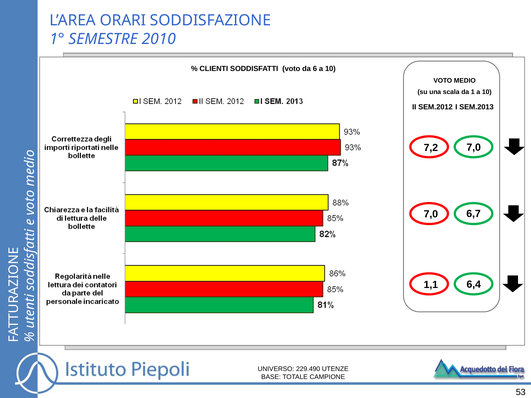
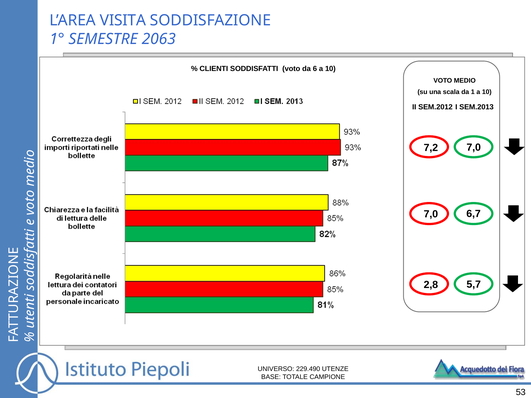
ORARI: ORARI -> VISITA (123, 21)
2010: 2010 -> 2063 (159, 39)
6,4: 6,4 -> 5,7 (474, 285)
1,1: 1,1 -> 2,8 (431, 285)
